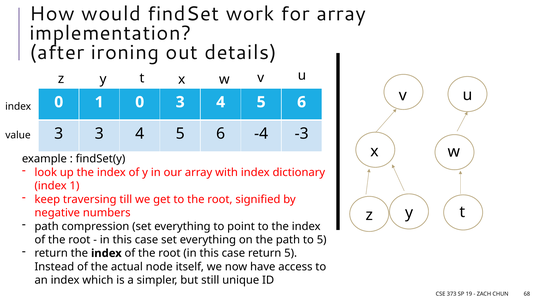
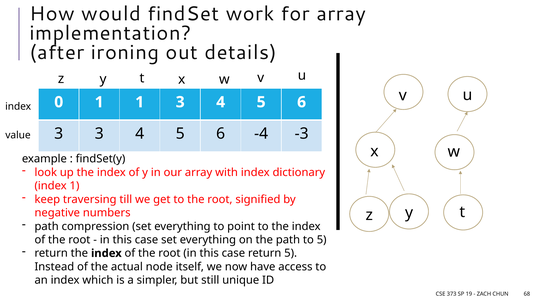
1 0: 0 -> 1 (140, 102)
